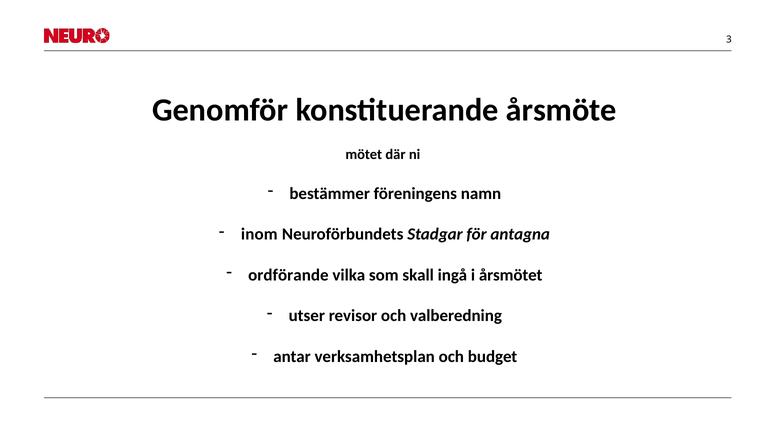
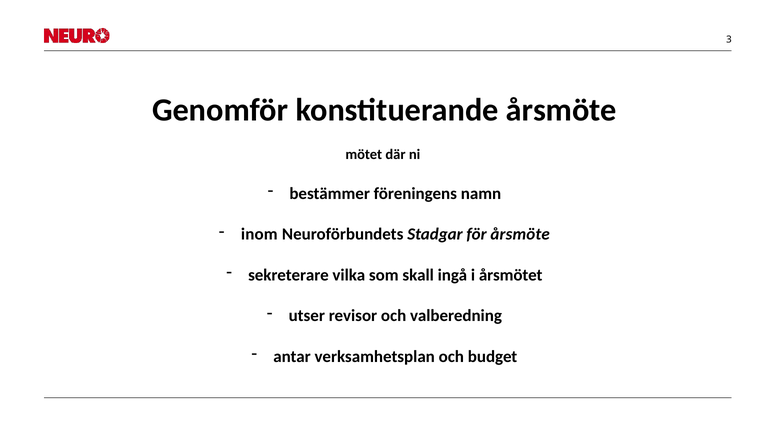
antagna: antagna -> årsmöte (520, 235)
ordförande: ordförande -> sekreterare (288, 275)
